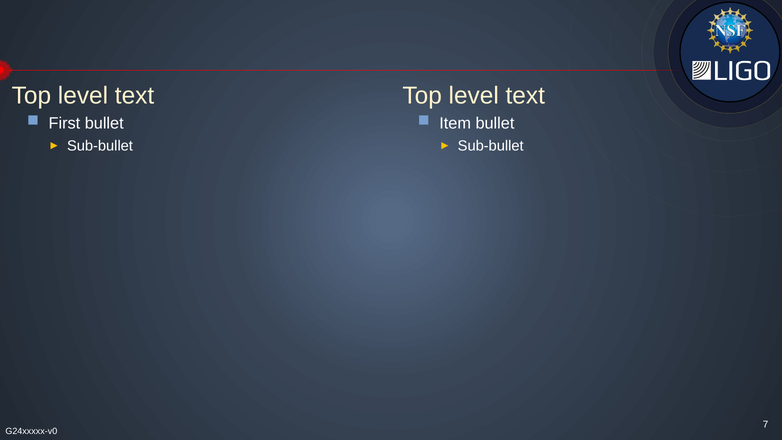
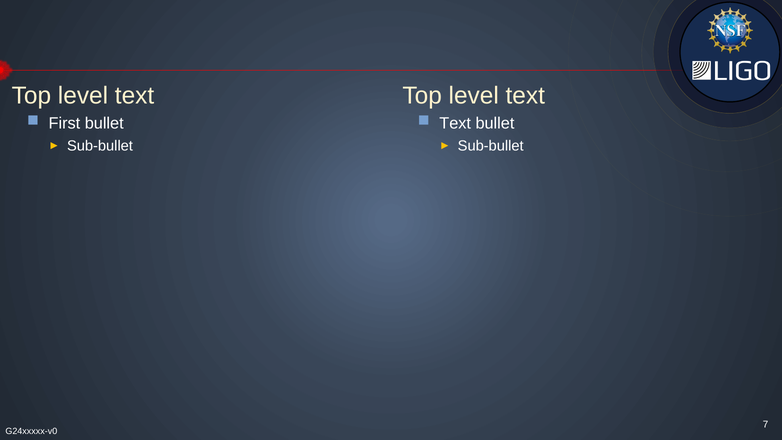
Item: Item -> Text (455, 123)
